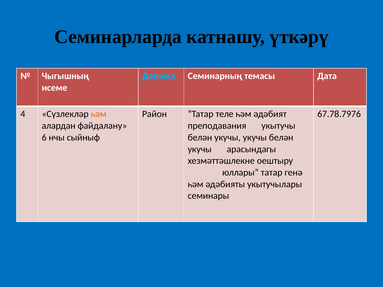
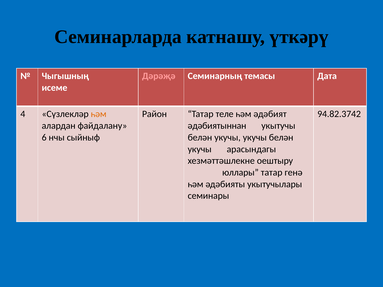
Дәрәҗә colour: light blue -> pink (159, 76)
67.78.7976: 67.78.7976 -> 94.82.3742 (339, 114)
преподавания: преподавания -> әдәбиятыннан (217, 126)
